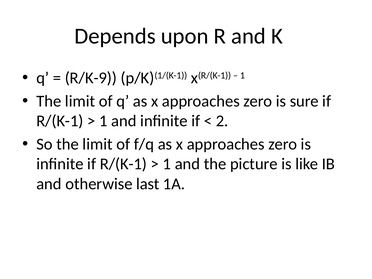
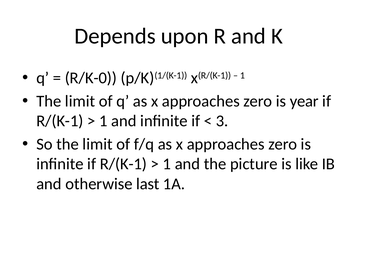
R/K-9: R/K-9 -> R/K-0 (91, 78)
sure: sure -> year (304, 101)
2: 2 -> 3 (222, 121)
